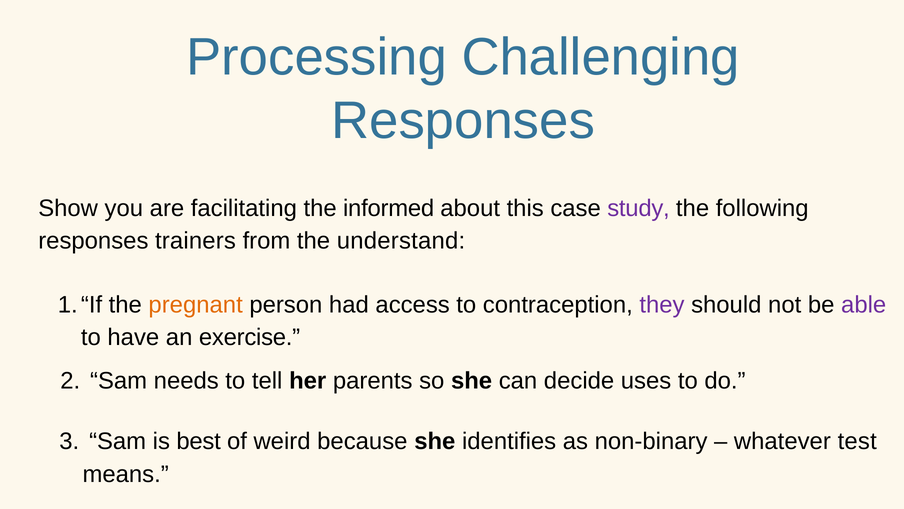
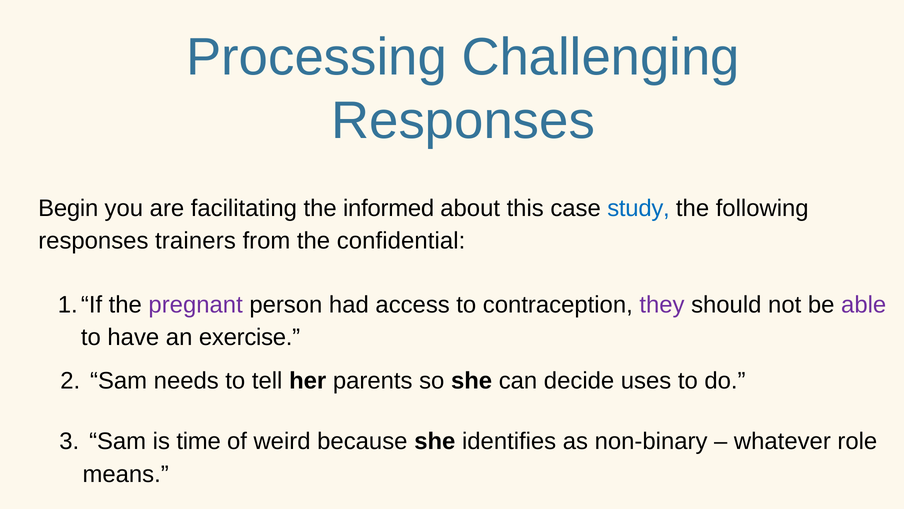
Show: Show -> Begin (68, 208)
study colour: purple -> blue (638, 208)
understand: understand -> confidential (401, 241)
pregnant colour: orange -> purple (196, 304)
best: best -> time (199, 441)
test: test -> role (857, 441)
